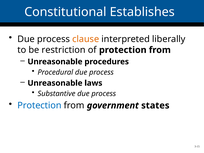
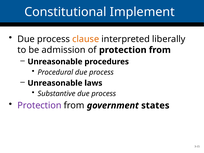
Establishes: Establishes -> Implement (142, 12)
restriction: restriction -> admission (64, 50)
Protection colour: blue -> purple (39, 105)
